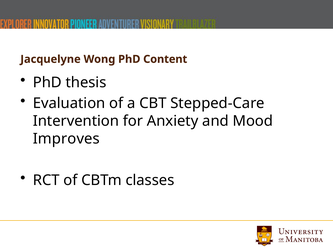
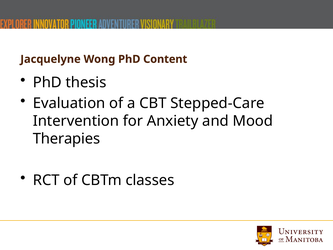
Improves: Improves -> Therapies (66, 139)
